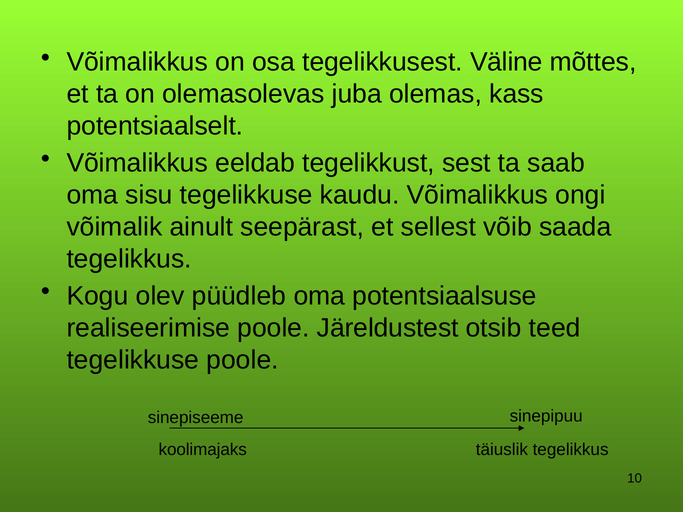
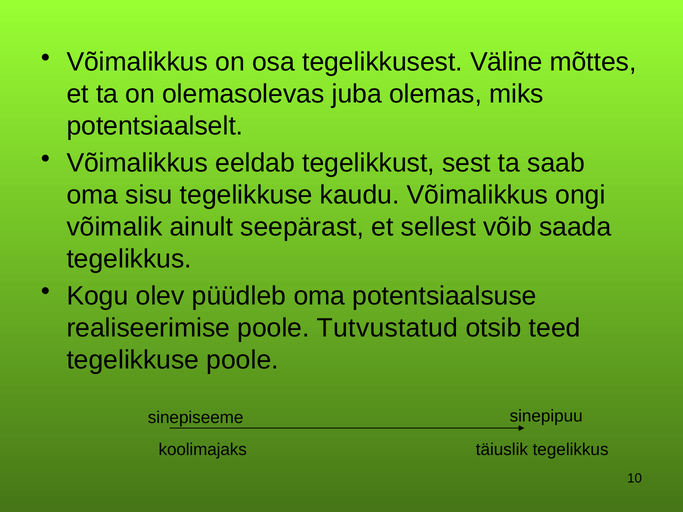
kass: kass -> miks (517, 94)
Järeldustest: Järeldustest -> Tutvustatud (388, 328)
